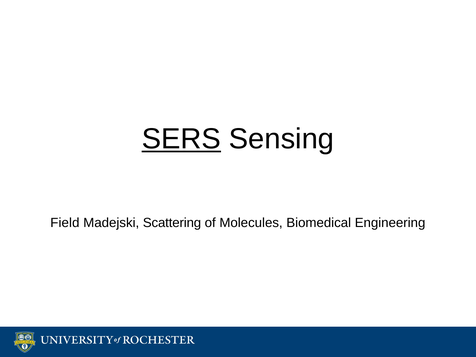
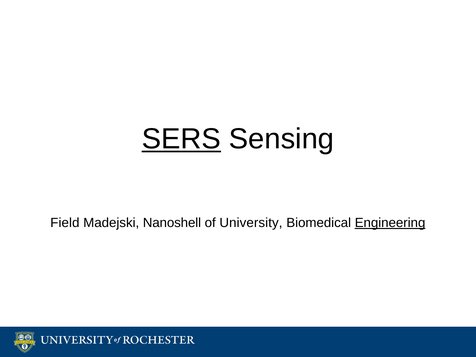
Scattering: Scattering -> Nanoshell (172, 223)
Molecules: Molecules -> University (251, 223)
Engineering underline: none -> present (390, 223)
